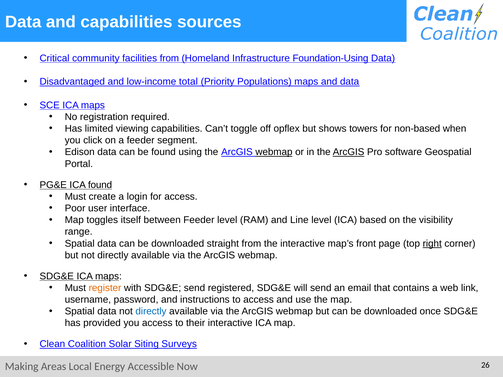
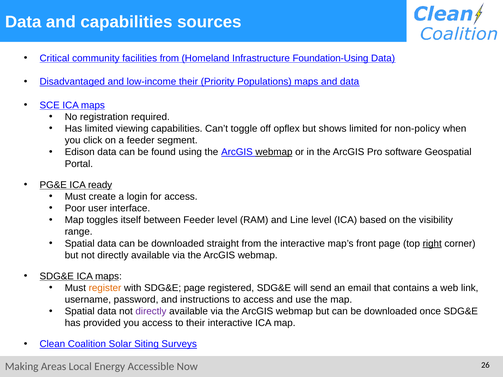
low-income total: total -> their (188, 82)
shows towers: towers -> limited (363, 129)
non-based: non-based -> non-policy (417, 129)
ArcGIS underline: present -> none (349, 152)
ICA found: found -> ready (100, 185)
SDG&E send: send -> page (195, 288)
directly colour: blue -> purple (151, 312)
